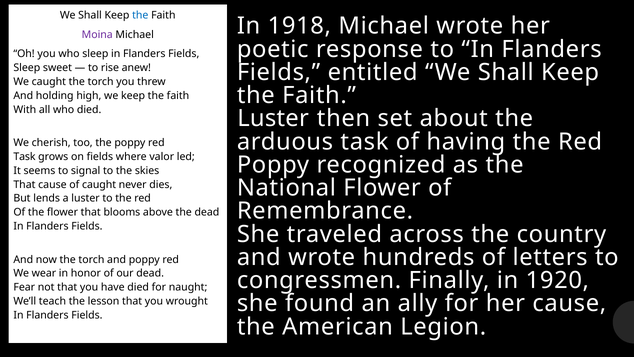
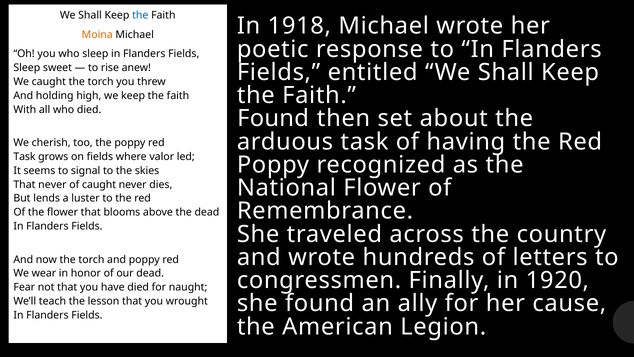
Moina colour: purple -> orange (97, 35)
Luster: Luster -> Found (273, 119)
That cause: cause -> never (52, 184)
